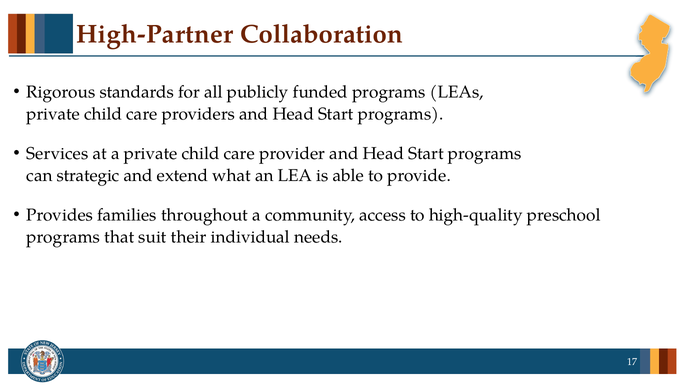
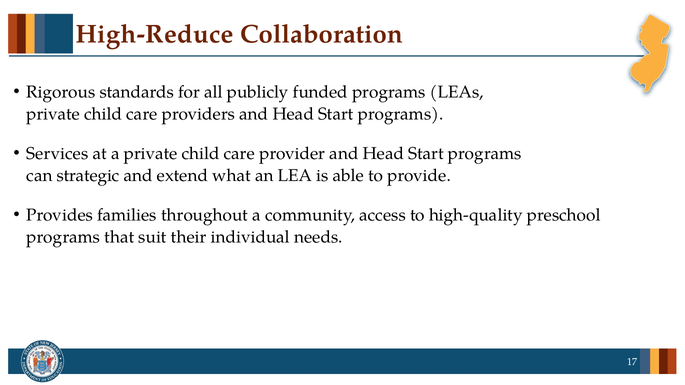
High-Partner: High-Partner -> High-Reduce (155, 34)
